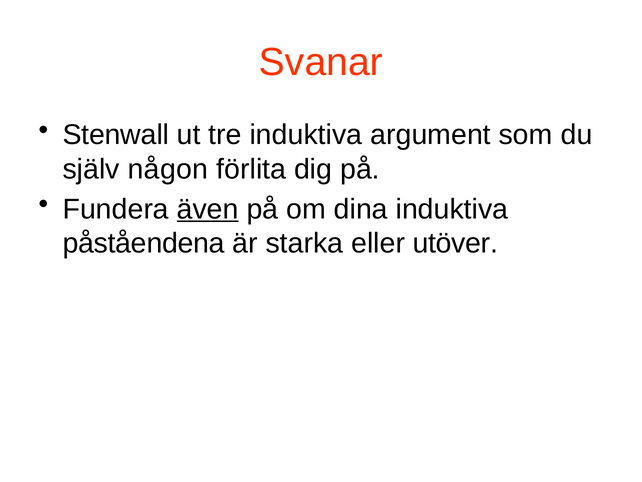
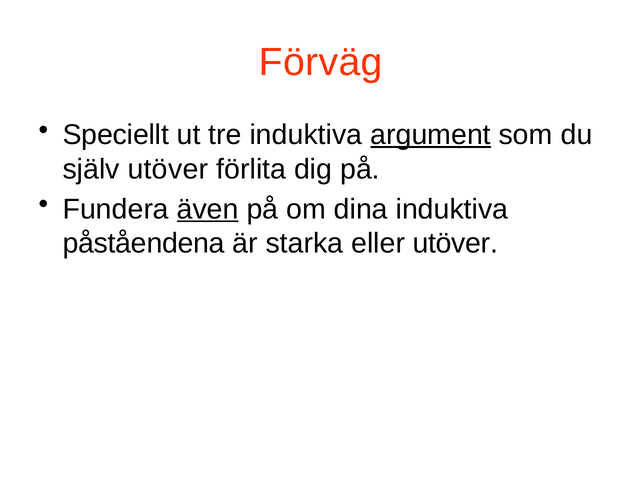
Svanar: Svanar -> Förväg (321, 62)
Stenwall: Stenwall -> Speciellt (116, 135)
argument underline: none -> present (431, 135)
själv någon: någon -> utöver (168, 169)
